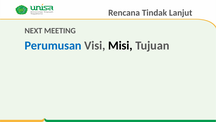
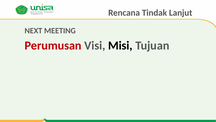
Perumusan colour: blue -> red (53, 45)
